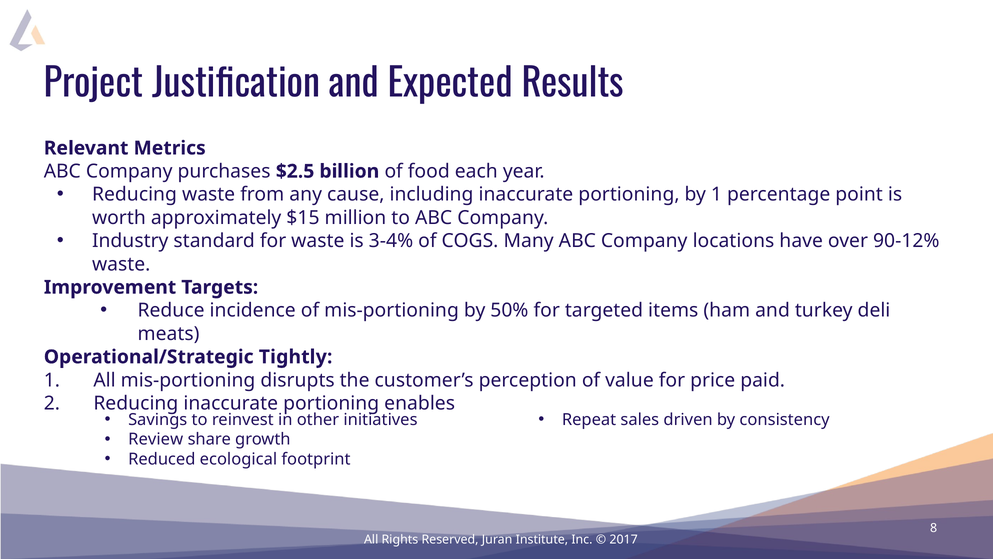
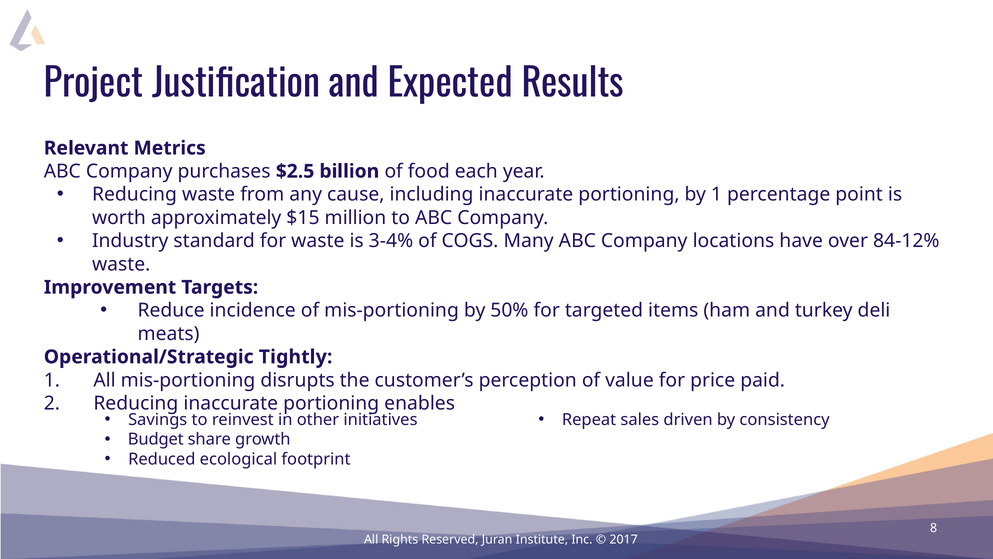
90-12%: 90-12% -> 84-12% (906, 241)
Review: Review -> Budget (156, 439)
